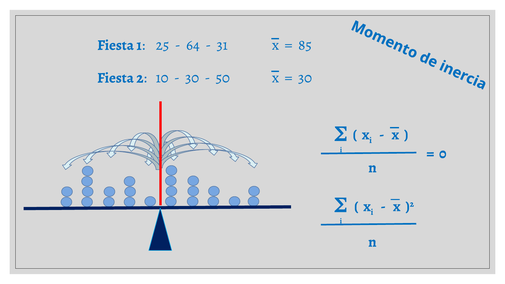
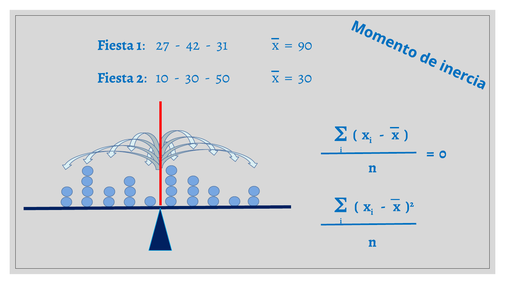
25: 25 -> 27 (162, 45)
64: 64 -> 42 (193, 45)
85: 85 -> 90 (305, 45)
